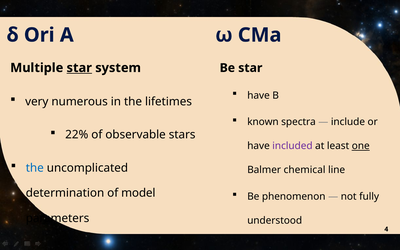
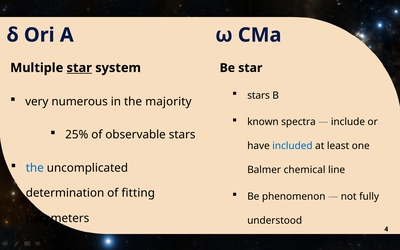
have: have -> stars (259, 96)
lifetimes: lifetimes -> majority (168, 102)
22%: 22% -> 25% (77, 135)
included colour: purple -> blue (292, 146)
one underline: present -> none (361, 146)
model: model -> fitting (138, 193)
